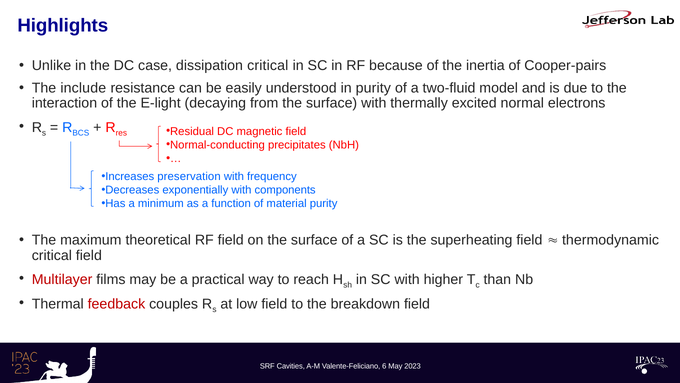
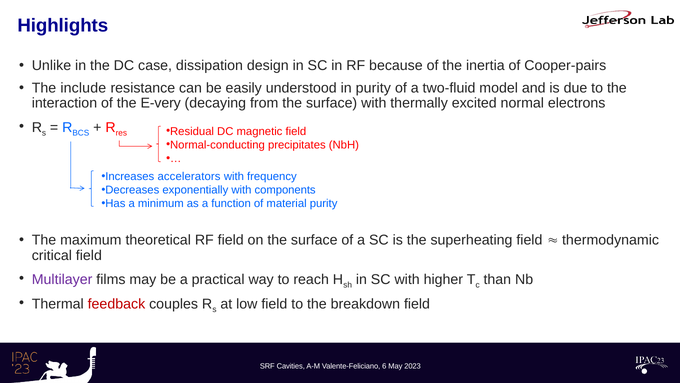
dissipation critical: critical -> design (268, 65)
E-light: E-light -> E-very (161, 103)
preservation: preservation -> accelerators (189, 176)
Multilayer colour: red -> purple (62, 279)
